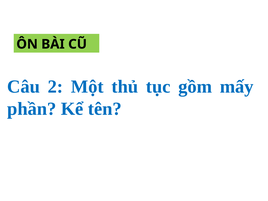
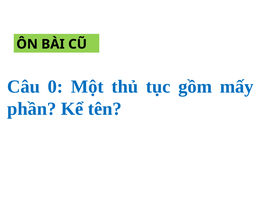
2: 2 -> 0 (55, 87)
